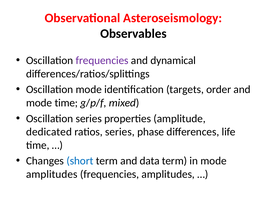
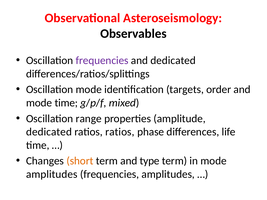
and dynamical: dynamical -> dedicated (173, 61)
Oscillation series: series -> range (89, 119)
ratios series: series -> ratios (120, 132)
short colour: blue -> orange (80, 161)
data: data -> type (150, 161)
